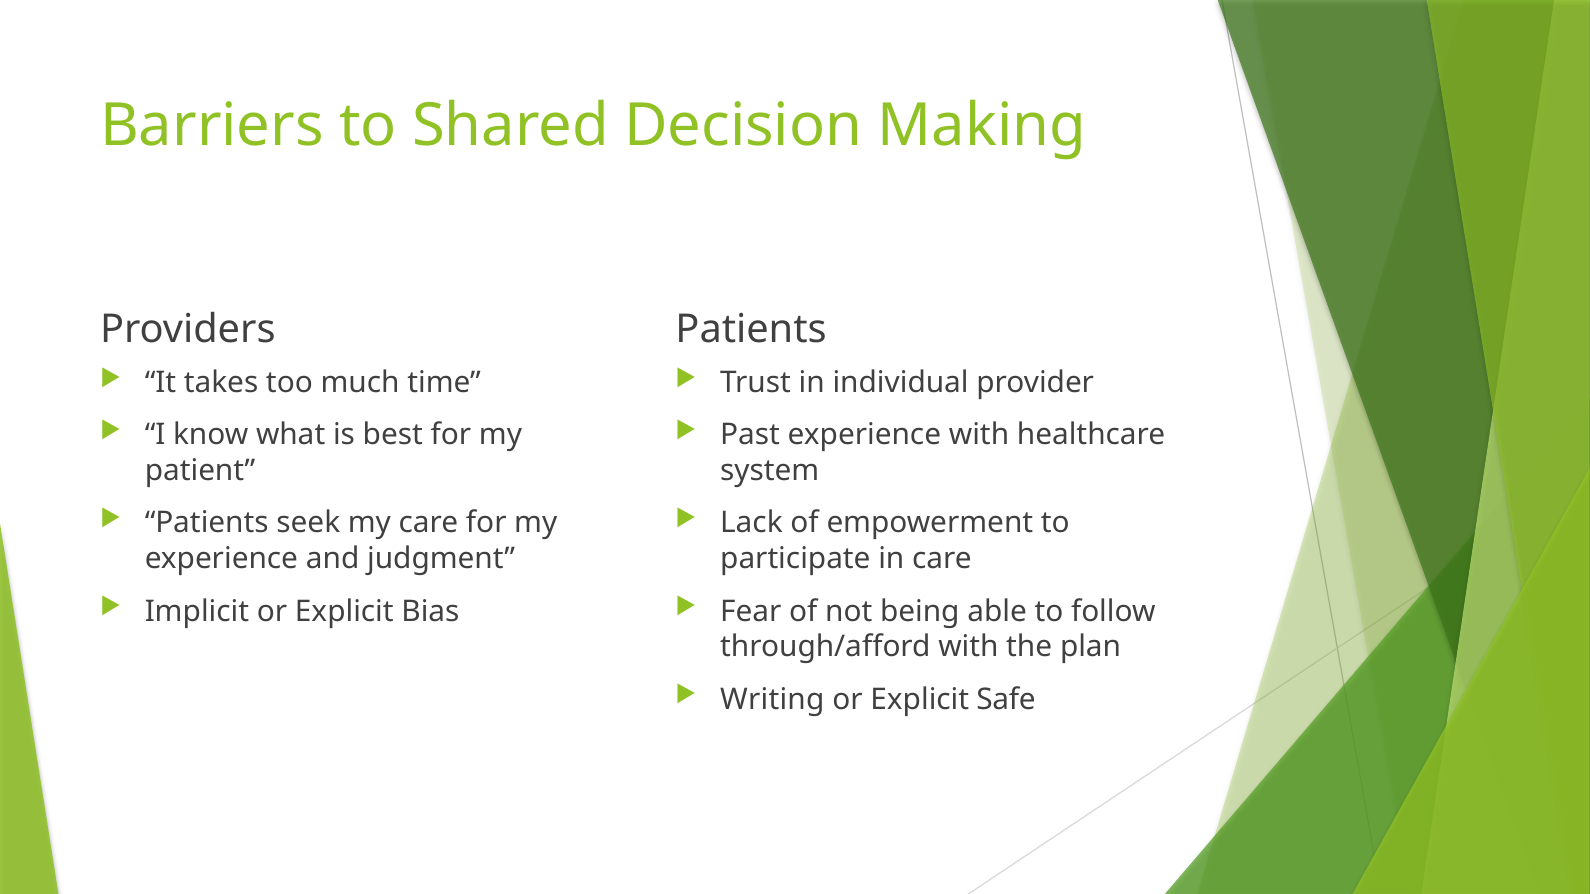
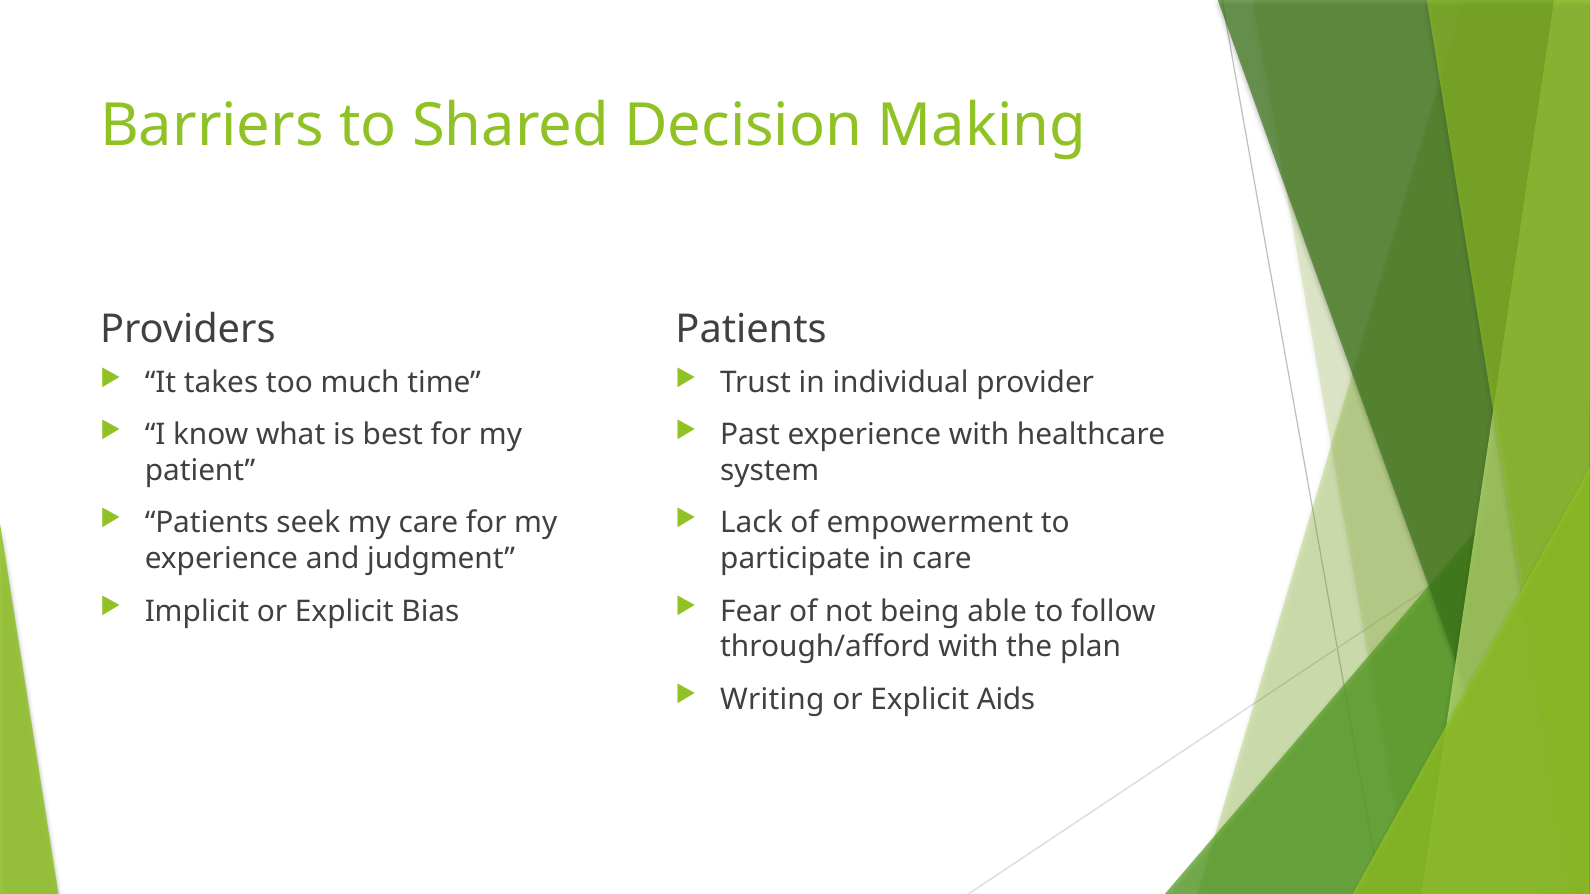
Safe: Safe -> Aids (1006, 700)
